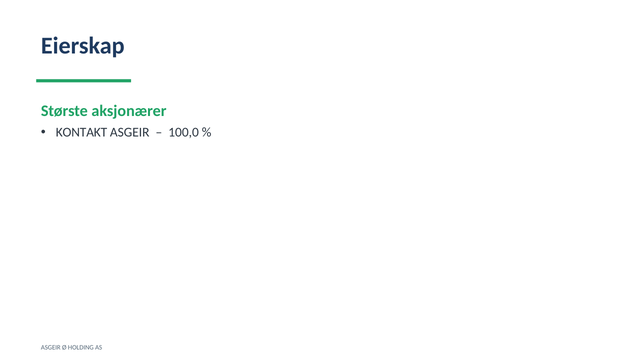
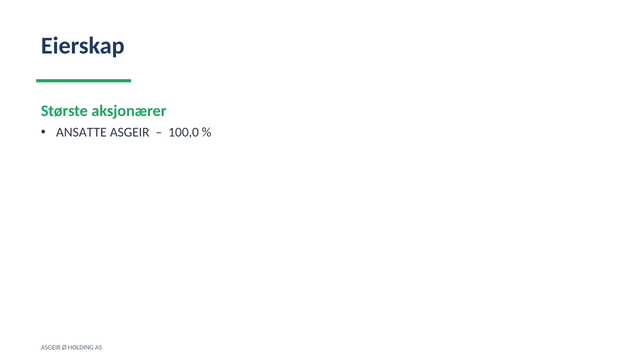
KONTAKT: KONTAKT -> ANSATTE (81, 132)
